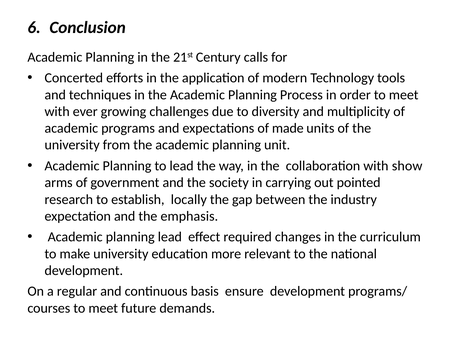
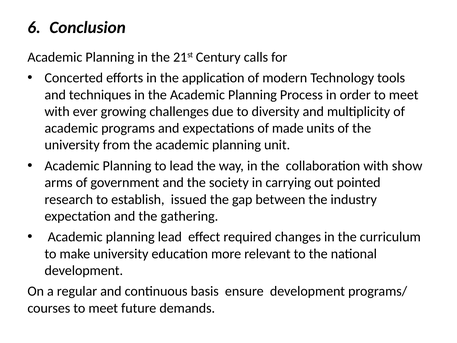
locally: locally -> issued (189, 199)
emphasis: emphasis -> gathering (189, 216)
